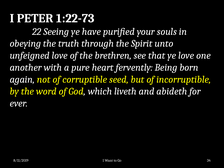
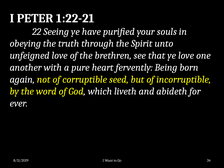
1:22-73: 1:22-73 -> 1:22-21 (75, 18)
